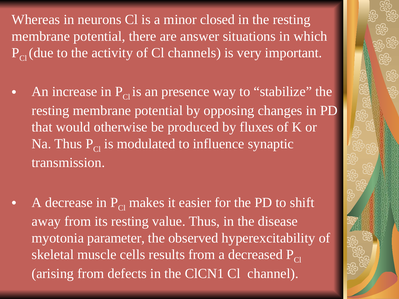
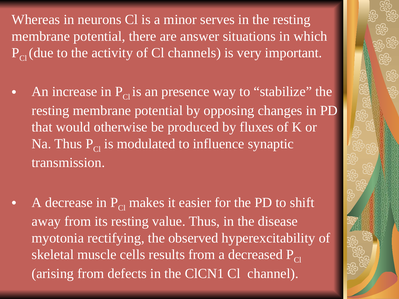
closed: closed -> serves (218, 20)
parameter: parameter -> rectifying (116, 238)
